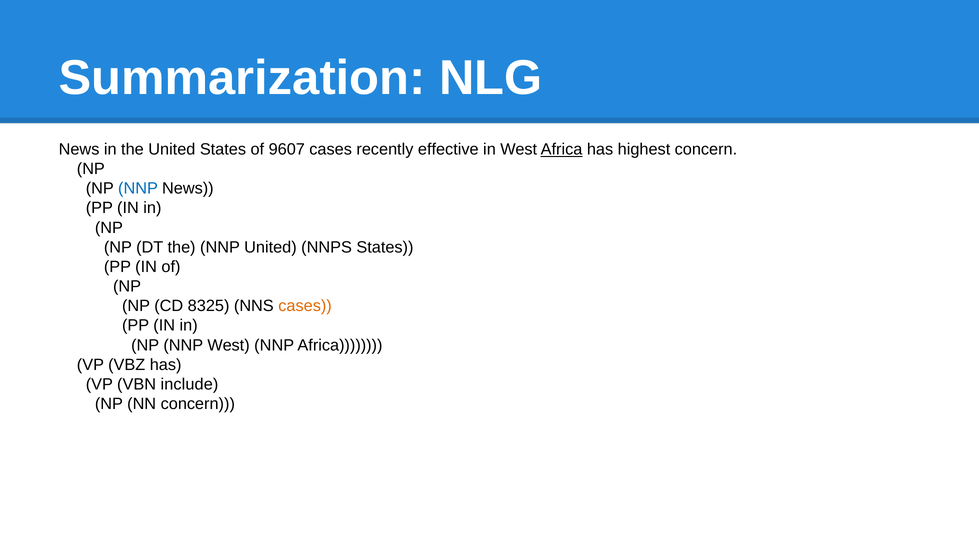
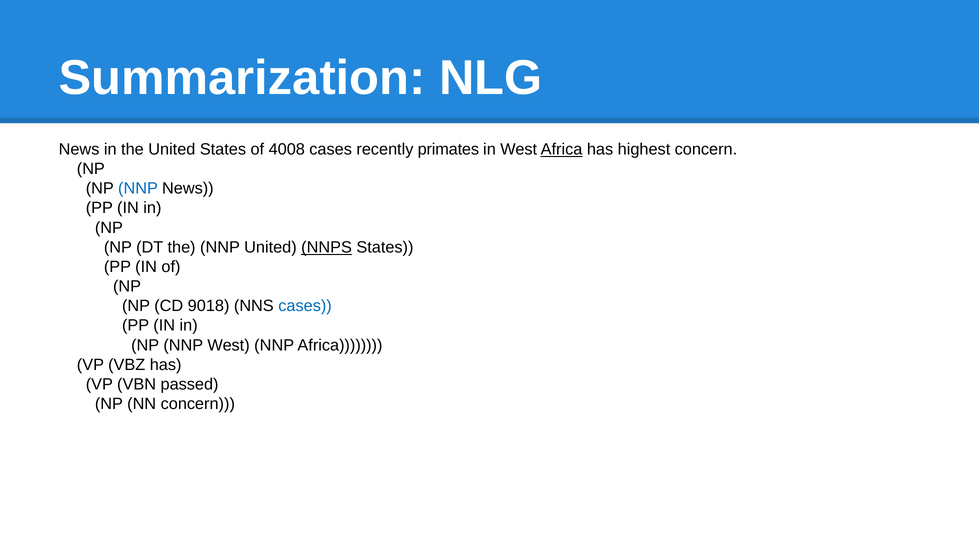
9607: 9607 -> 4008 (287, 149)
effective: effective -> primates (448, 149)
NNPS underline: none -> present (327, 247)
8325: 8325 -> 9018 (209, 306)
cases colour: orange -> blue (305, 306)
include: include -> passed (190, 384)
